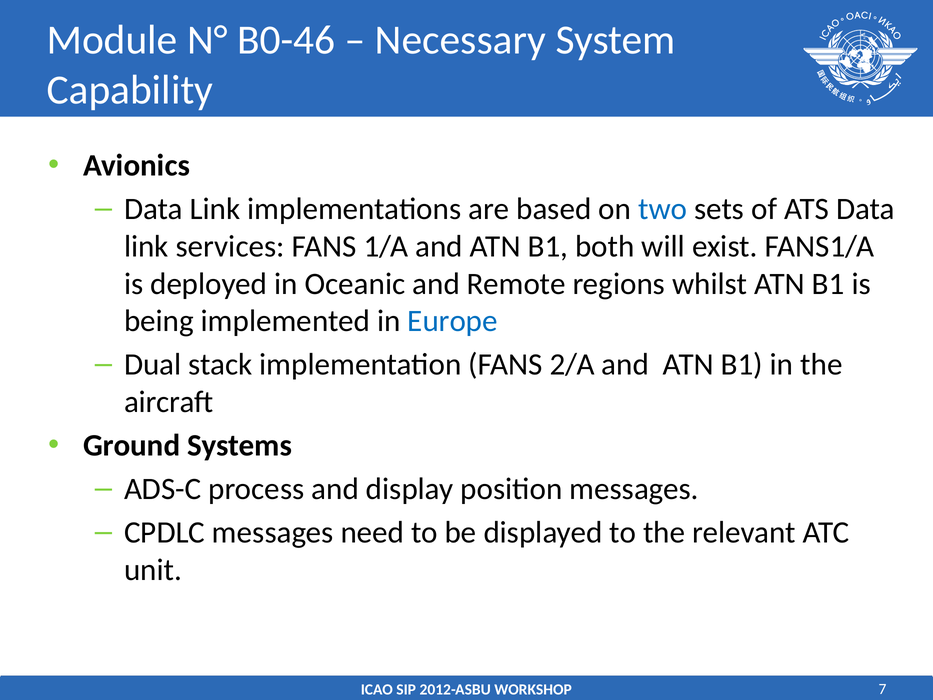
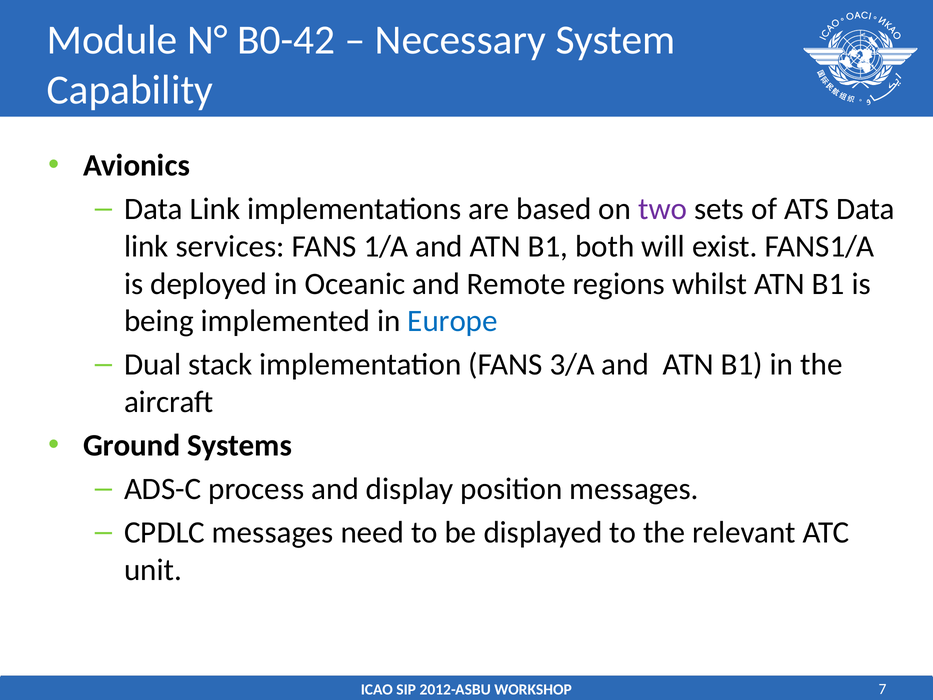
B0-46: B0-46 -> B0-42 (286, 40)
two colour: blue -> purple (663, 209)
2/A: 2/A -> 3/A (572, 364)
